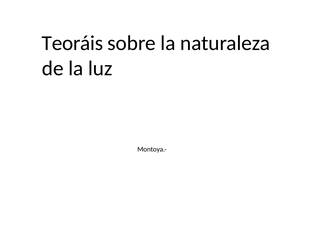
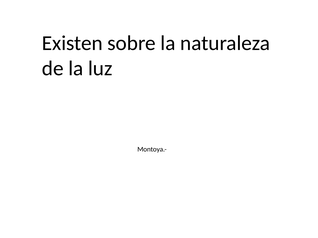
Teoráis: Teoráis -> Existen (72, 43)
